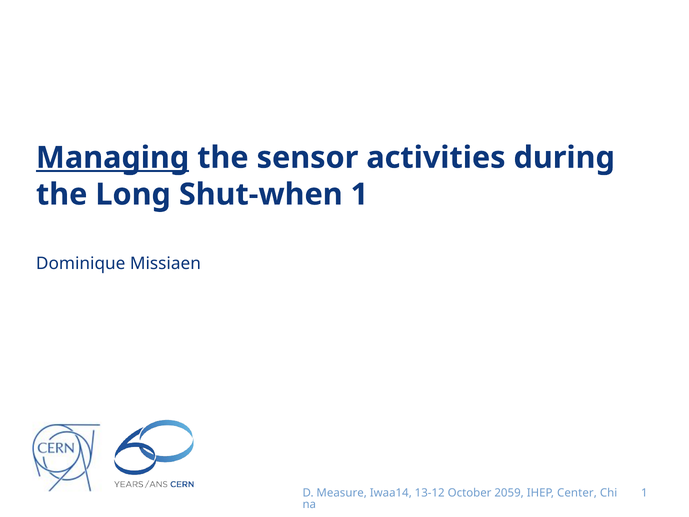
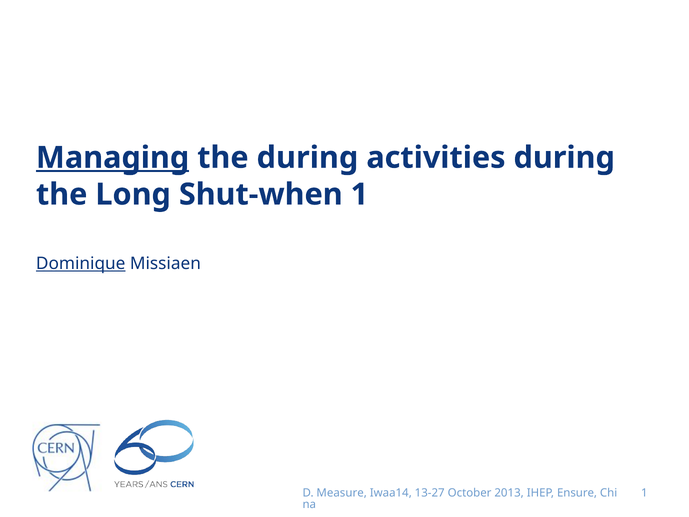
the sensor: sensor -> during (307, 158)
Dominique underline: none -> present (81, 263)
13-12: 13-12 -> 13-27 (430, 493)
2059: 2059 -> 2013 (509, 493)
Center: Center -> Ensure (577, 493)
